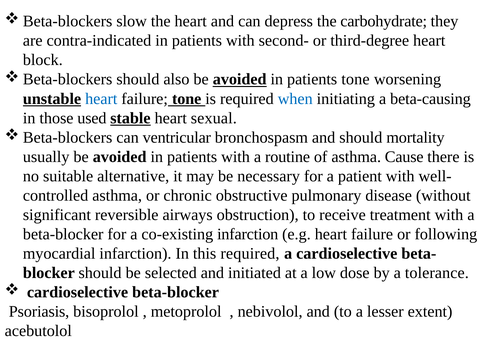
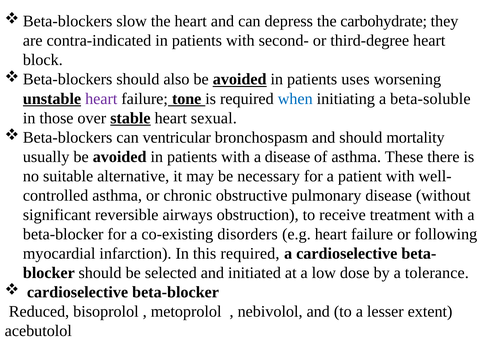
patients tone: tone -> uses (355, 79)
heart colour: blue -> purple (101, 99)
beta-causing: beta-causing -> beta-soluble (430, 99)
used: used -> over (92, 118)
a routine: routine -> disease (288, 157)
Cause: Cause -> These (404, 157)
co-existing infarction: infarction -> disorders (248, 234)
Psoriasis: Psoriasis -> Reduced (39, 312)
